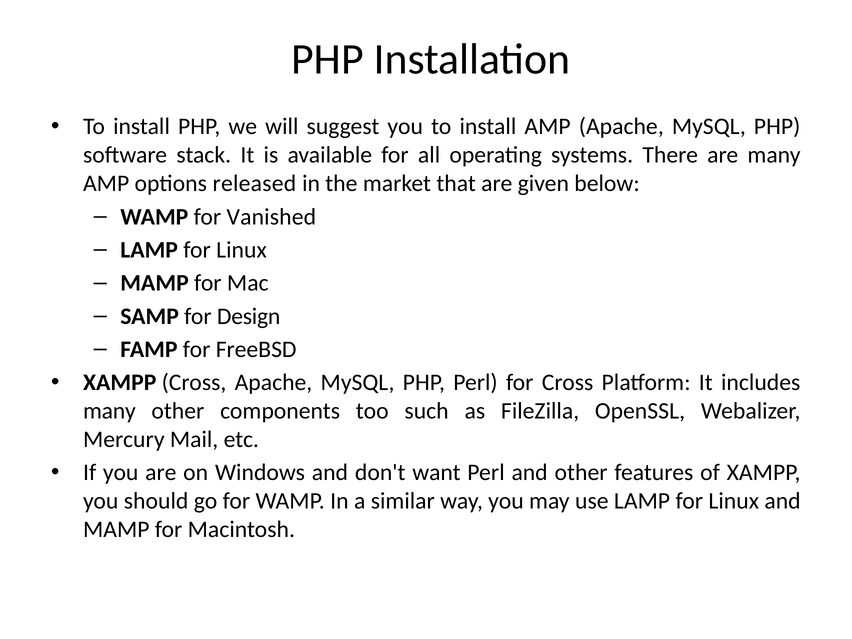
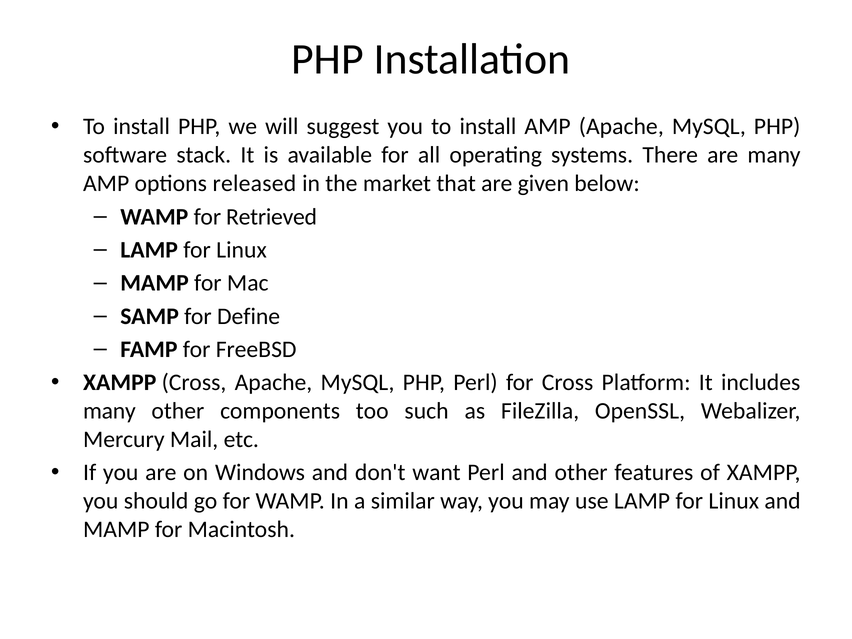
Vanished: Vanished -> Retrieved (272, 217)
Design: Design -> Define (249, 316)
